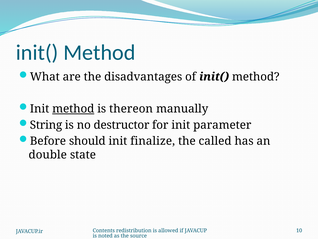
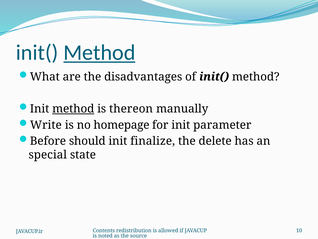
Method underline: none -> present (99, 53)
String: String -> Write (46, 125)
destructor: destructor -> homepage (122, 125)
called: called -> delete (215, 141)
double: double -> special (48, 155)
